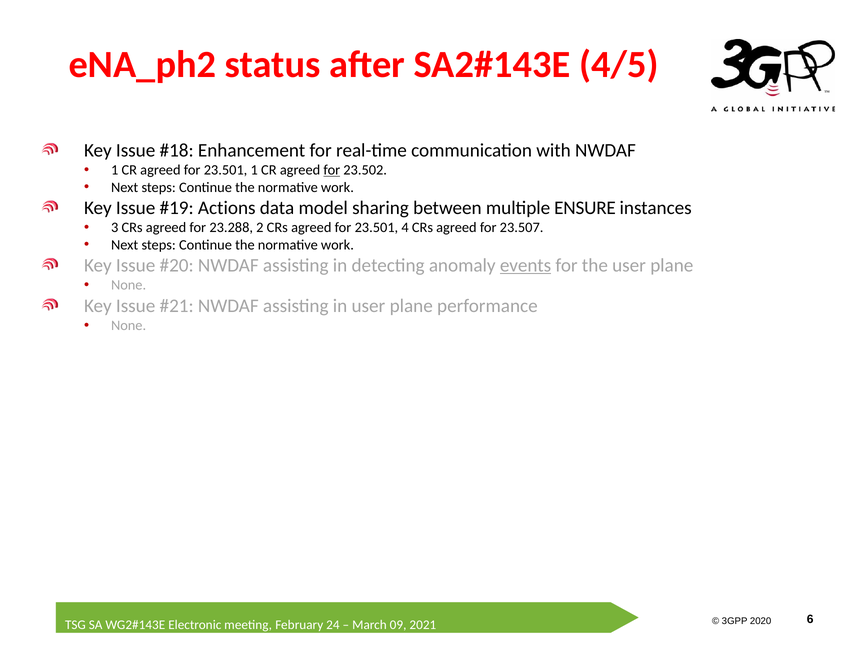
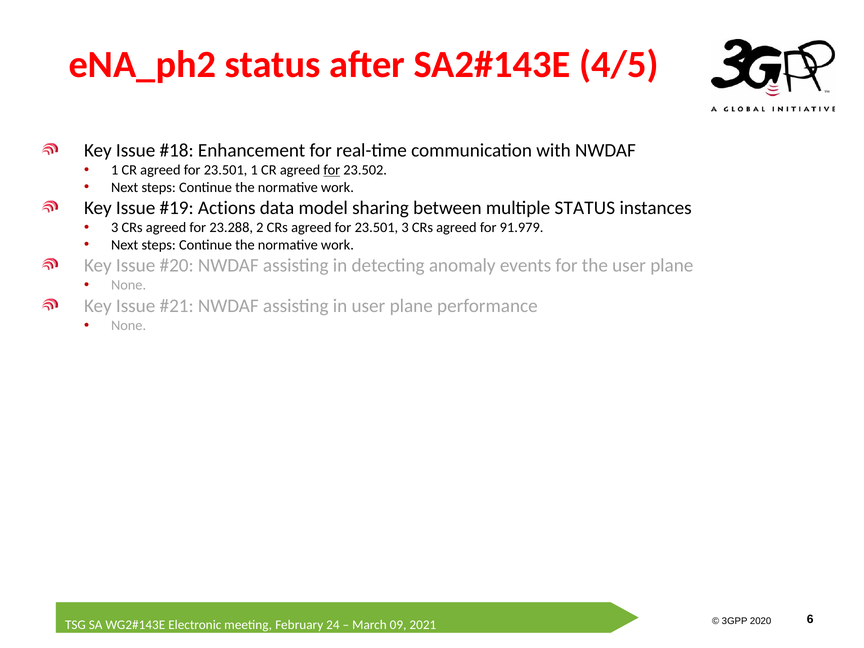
multiple ENSURE: ENSURE -> STATUS (585, 208)
23.501 4: 4 -> 3 (405, 228)
23.507: 23.507 -> 91.979 (522, 228)
events underline: present -> none (526, 265)
